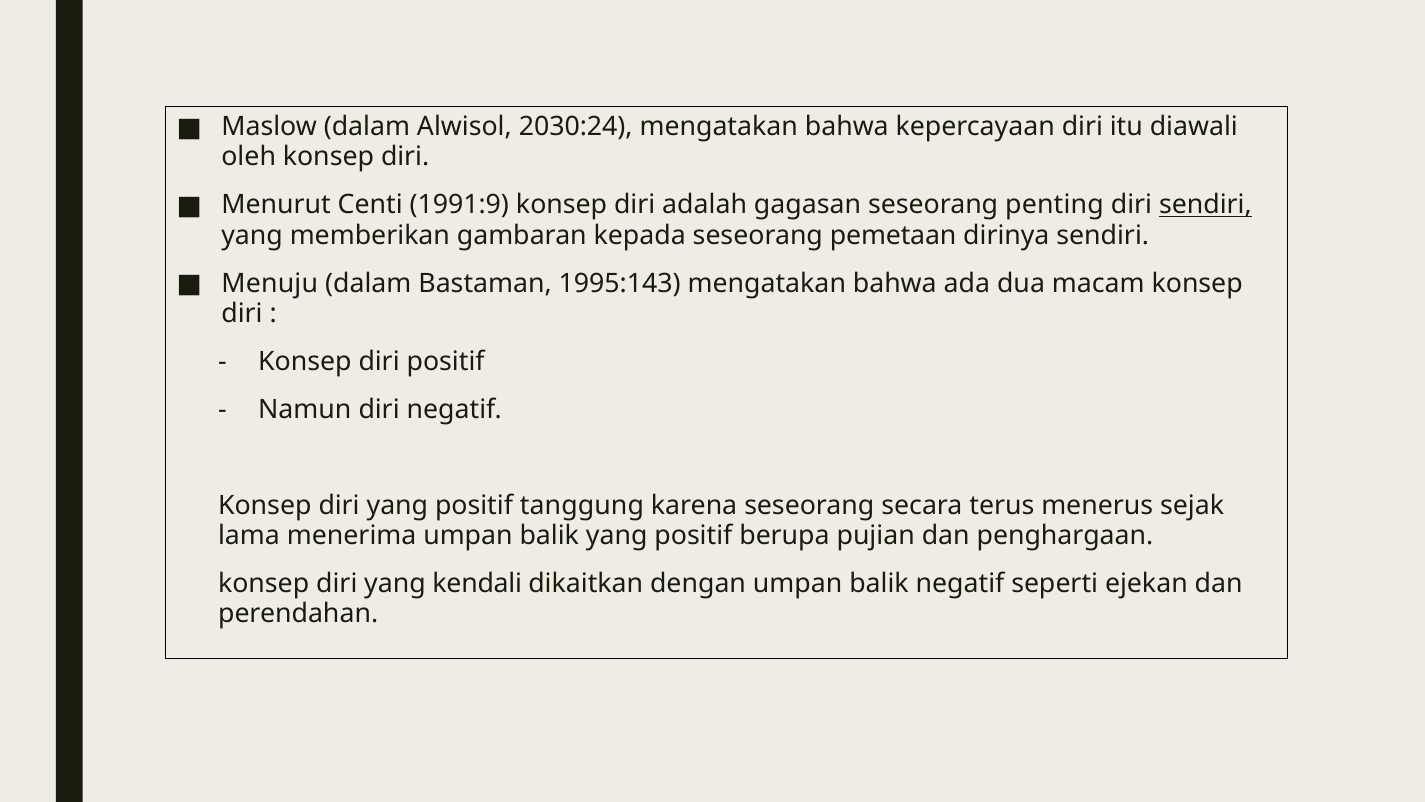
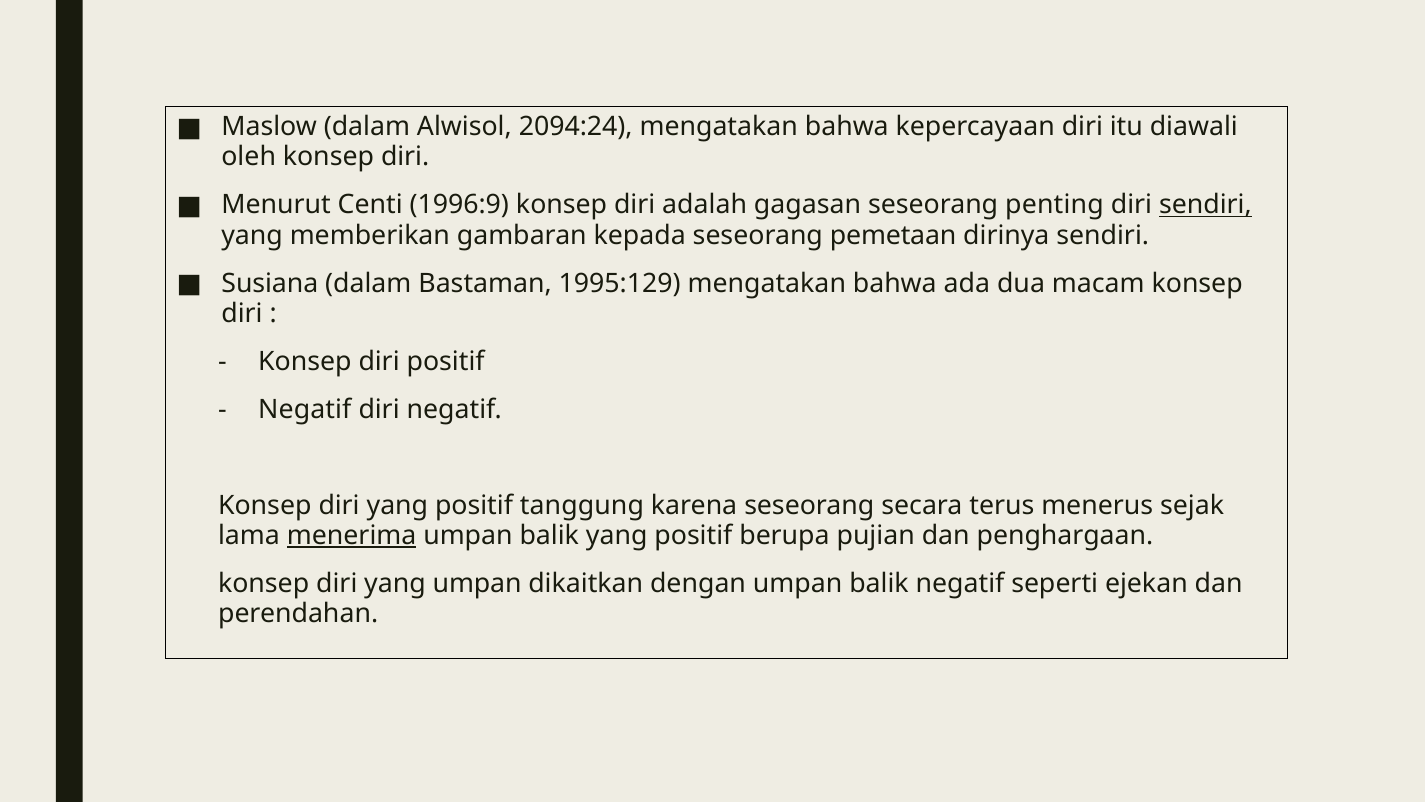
2030:24: 2030:24 -> 2094:24 (576, 127)
1991:9: 1991:9 -> 1996:9 (459, 205)
Menuju: Menuju -> Susiana (270, 283)
1995:143: 1995:143 -> 1995:129 (620, 283)
Namun: Namun -> Negatif (305, 409)
menerima underline: none -> present (352, 535)
yang kendali: kendali -> umpan (477, 583)
